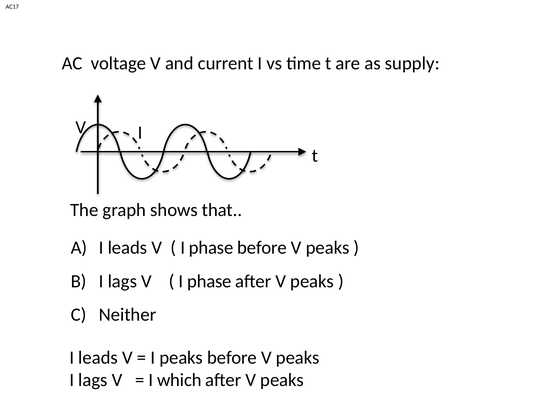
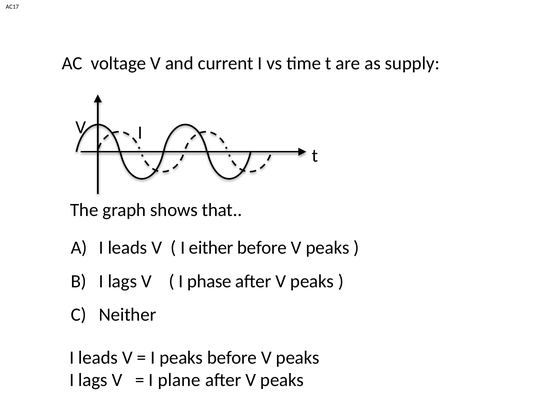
phase: phase -> either (211, 248)
which: which -> plane (179, 380)
